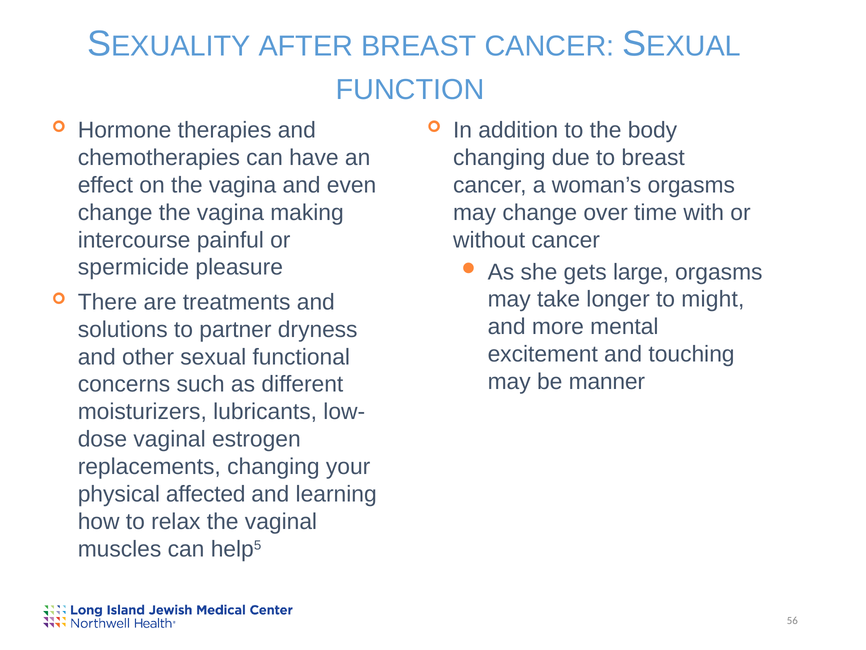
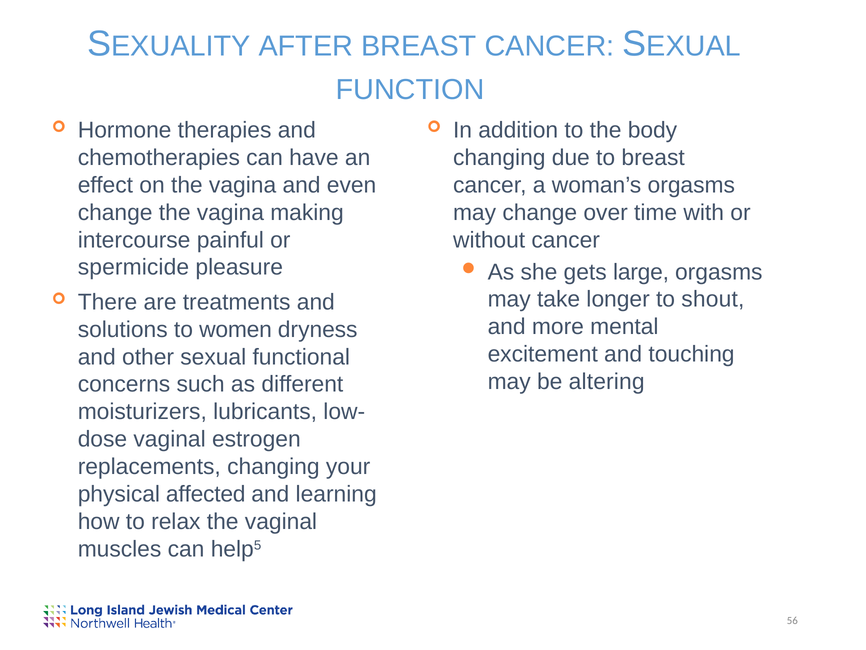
might: might -> shout (713, 299)
partner: partner -> women (236, 329)
manner: manner -> altering (607, 381)
